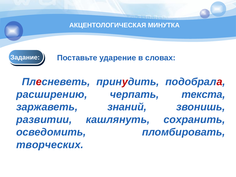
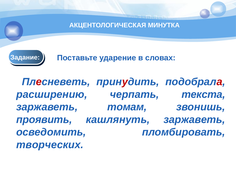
знаний: знаний -> томам (127, 107)
развитии: развитии -> проявить (44, 120)
кашлянуть сохранить: сохранить -> заржаветь (194, 120)
